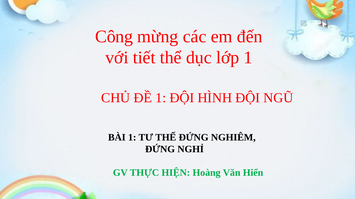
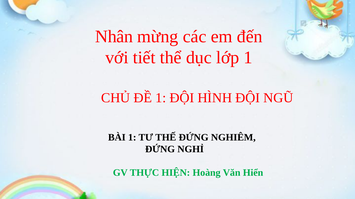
Công: Công -> Nhân (114, 37)
